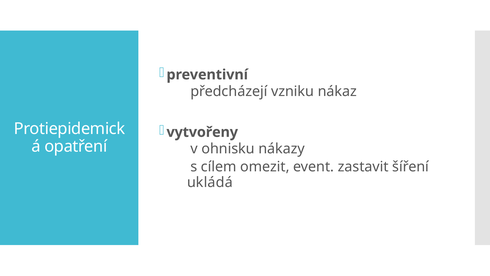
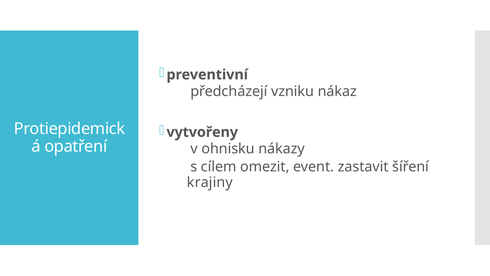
ukládá: ukládá -> krajiny (210, 182)
